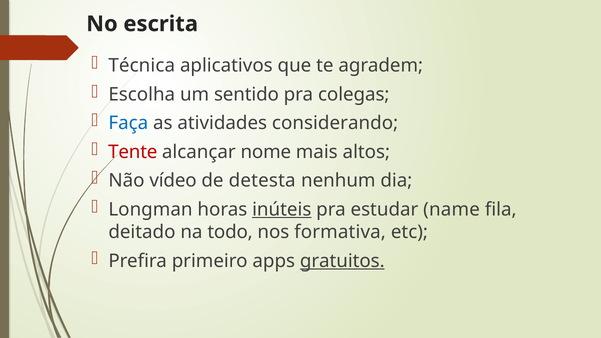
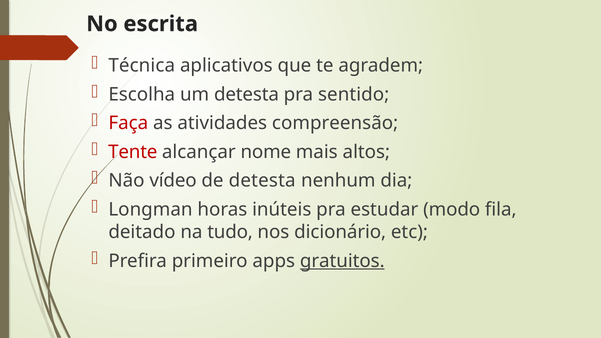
um sentido: sentido -> detesta (246, 94)
colegas: colegas -> sentido (354, 94)
Faça colour: blue -> red (128, 123)
considerando: considerando -> compreensão (335, 123)
inúteis underline: present -> none (282, 210)
name: name -> modo (452, 210)
todo: todo -> tudo (230, 232)
formativa: formativa -> dicionário (340, 232)
